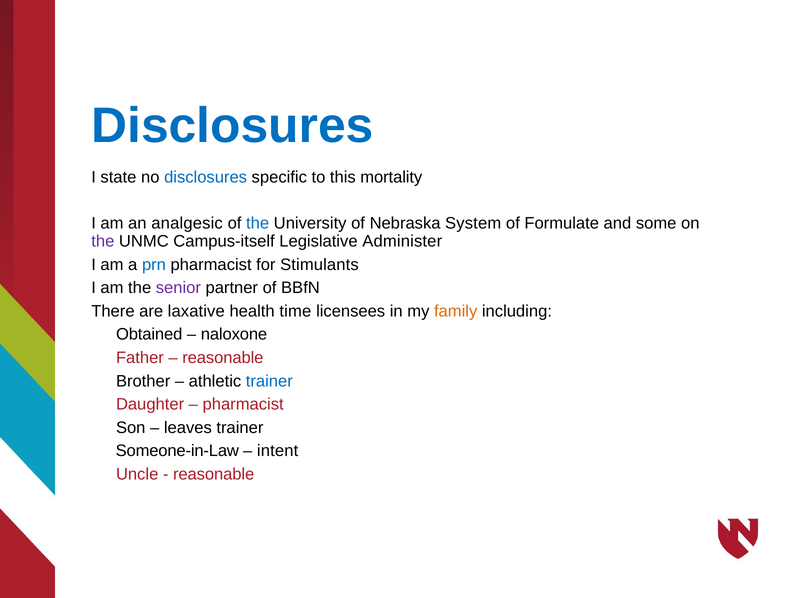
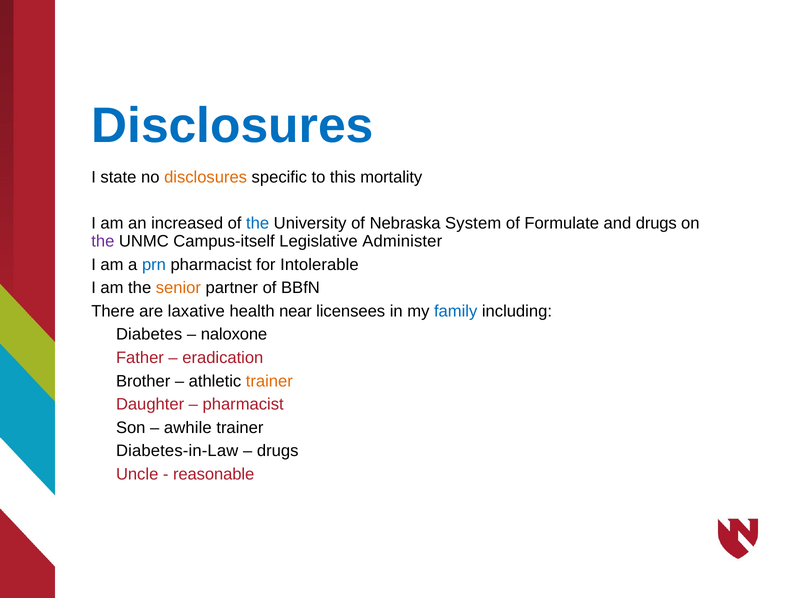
disclosures colour: blue -> orange (206, 177)
analgesic: analgesic -> increased (187, 223)
and some: some -> drugs (656, 223)
Stimulants: Stimulants -> Intolerable (319, 265)
senior colour: purple -> orange (178, 288)
time: time -> near (295, 311)
family colour: orange -> blue (456, 311)
Obtained: Obtained -> Diabetes (149, 334)
reasonable: reasonable -> eradication (223, 358)
trainer colour: blue -> orange (269, 381)
leaves: leaves -> awhile (188, 427)
Someone-in-Law: Someone-in-Law -> Diabetes-in-Law (177, 451)
intent: intent -> drugs (278, 451)
